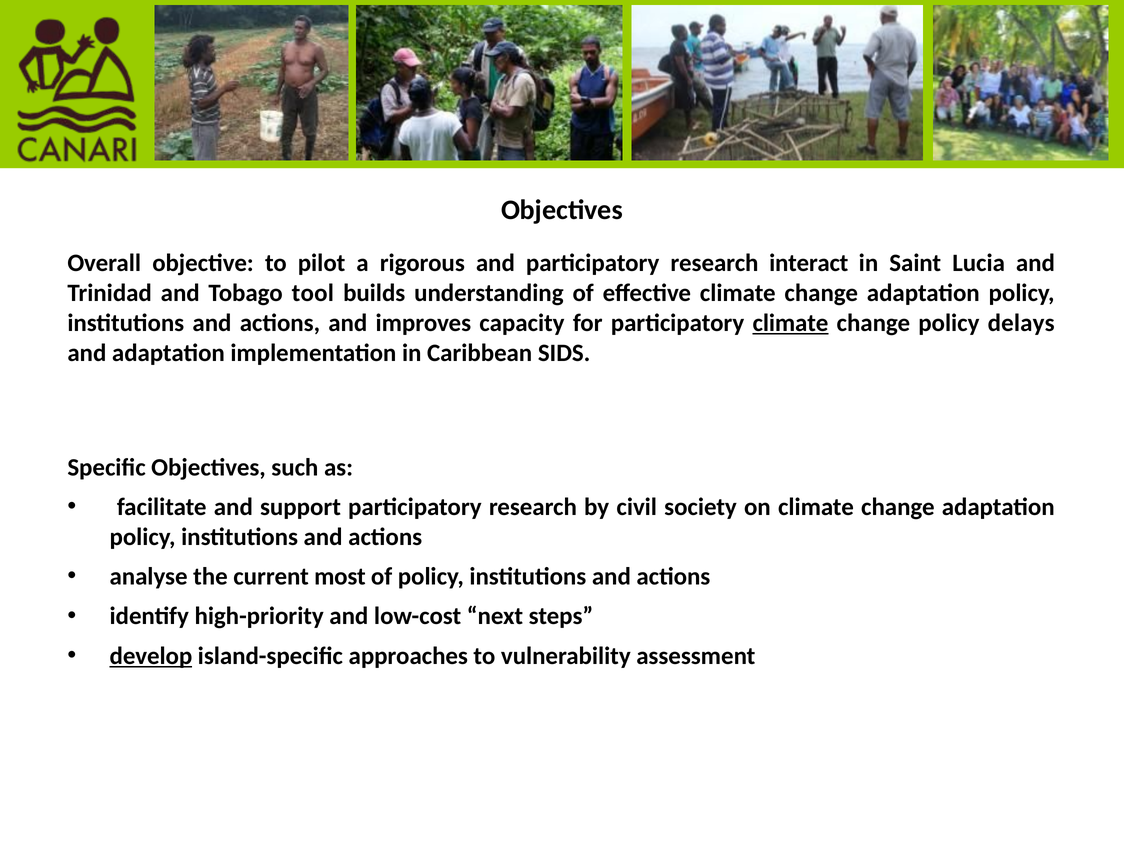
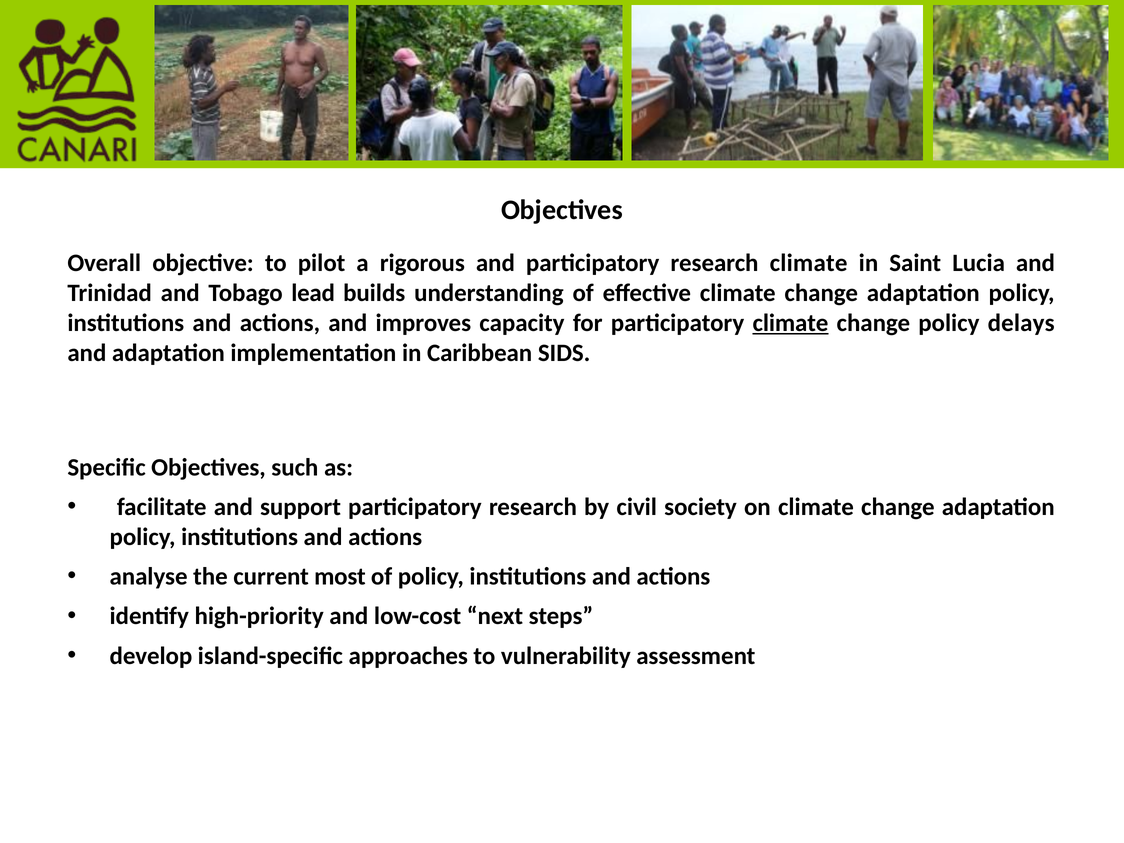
research interact: interact -> climate (809, 263)
tool: tool -> lead (313, 293)
develop underline: present -> none (151, 656)
